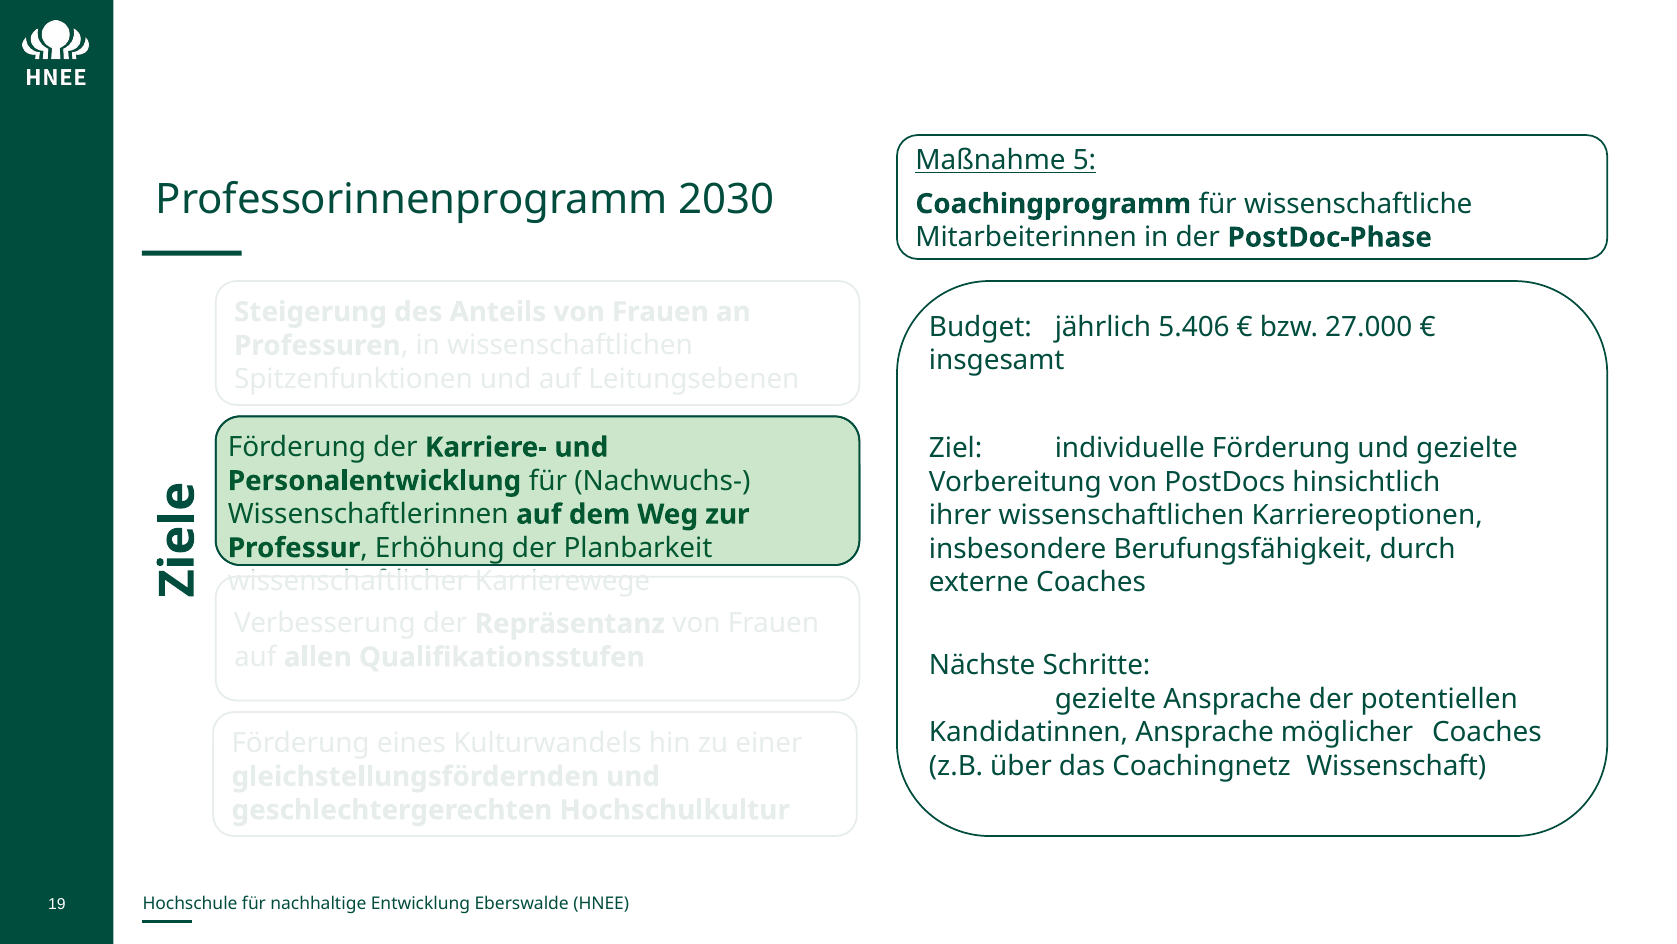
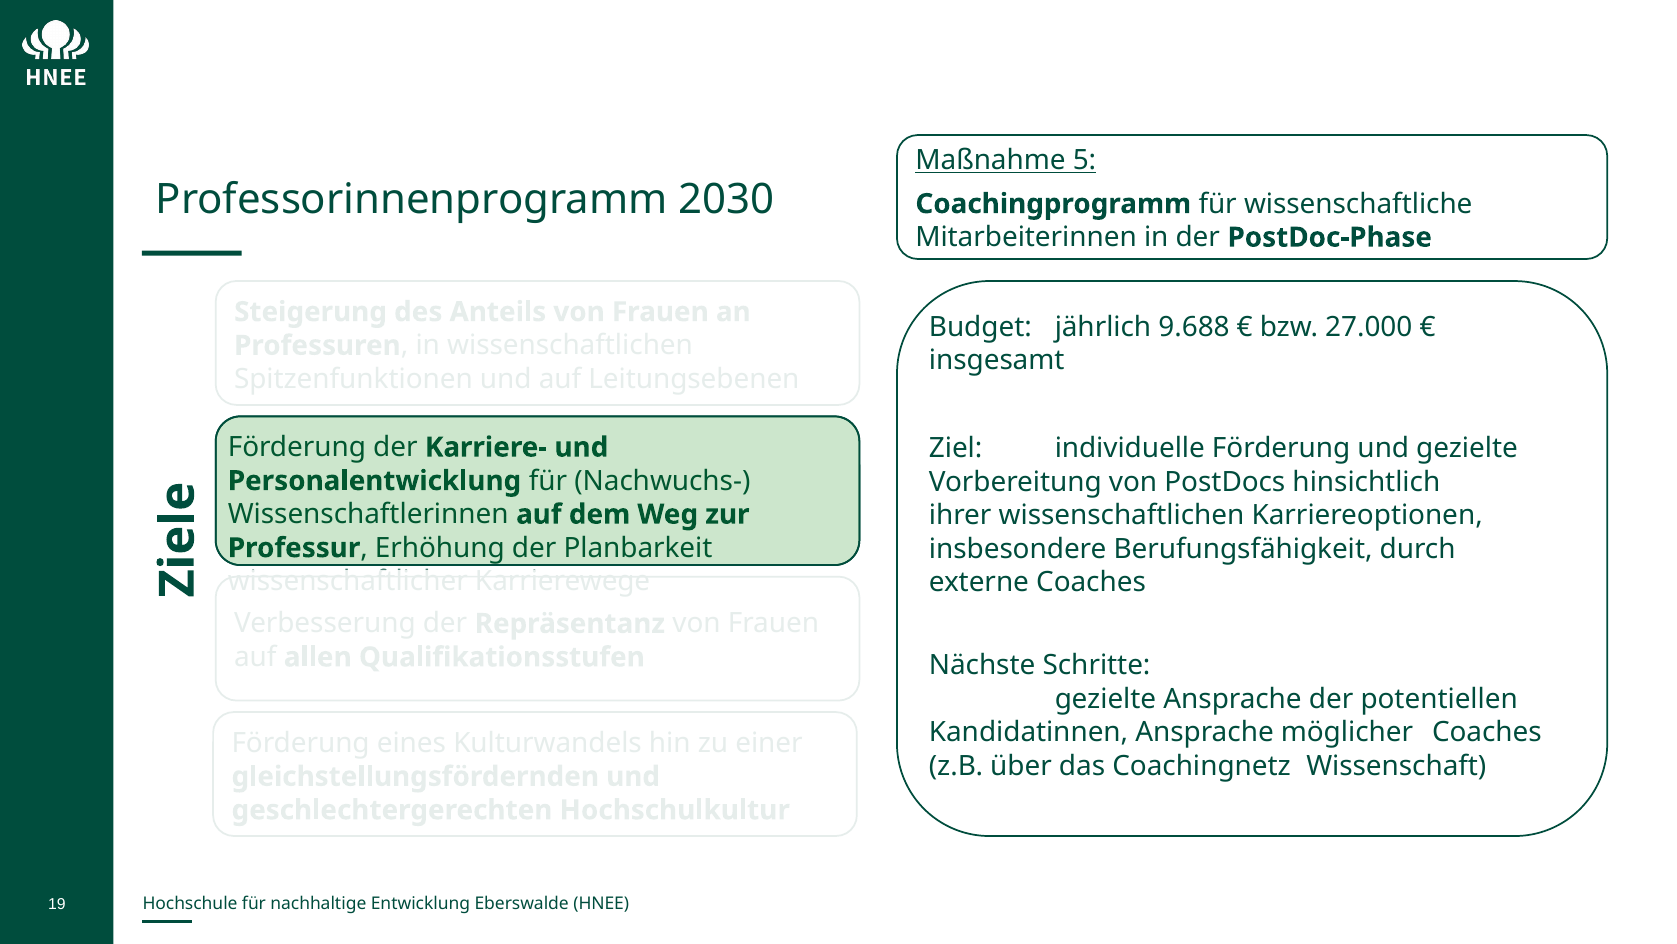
5.406: 5.406 -> 9.688 (1194, 327)
